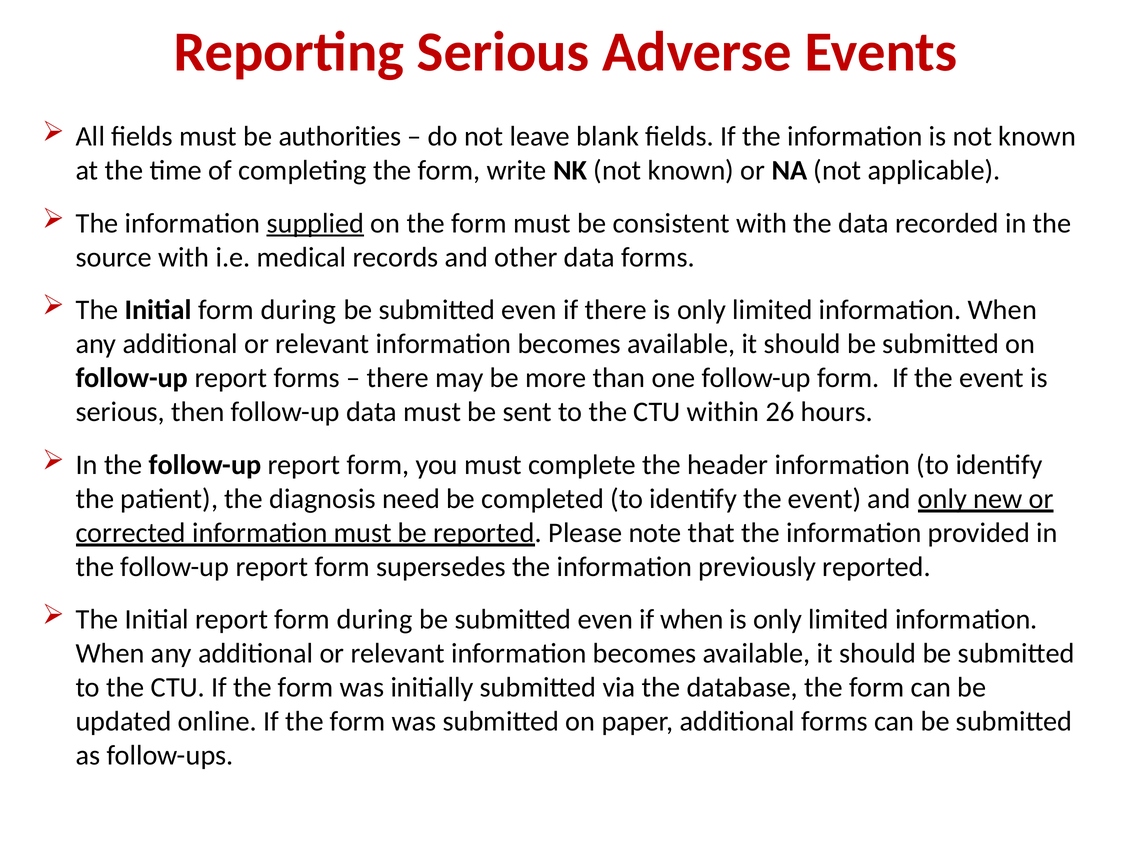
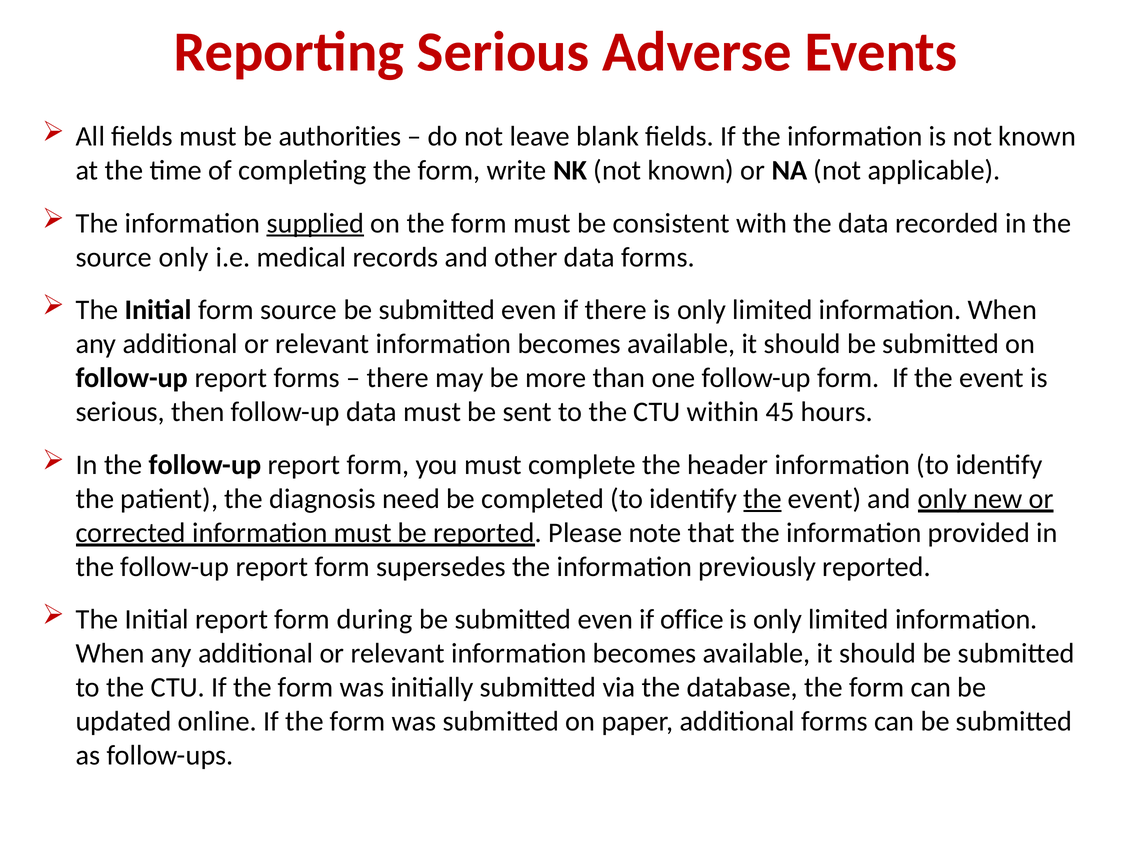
source with: with -> only (184, 257)
Initial form during: during -> source (299, 310)
26: 26 -> 45 (780, 412)
the underline: none -> present (762, 499)
if when: when -> office (692, 620)
